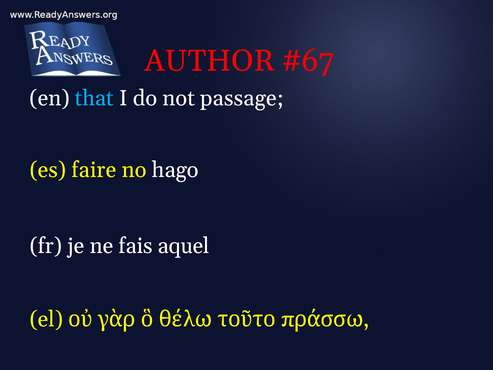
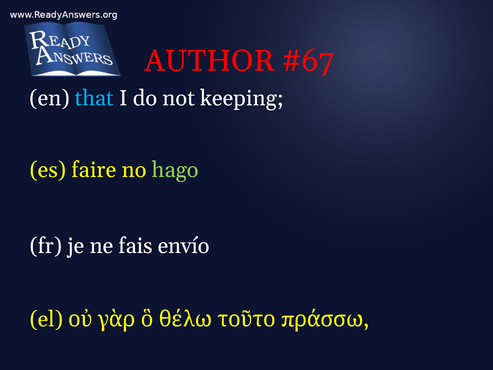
passage: passage -> keeping (242, 98)
hago colour: white -> light green (175, 170)
aquel: aquel -> envío (184, 246)
